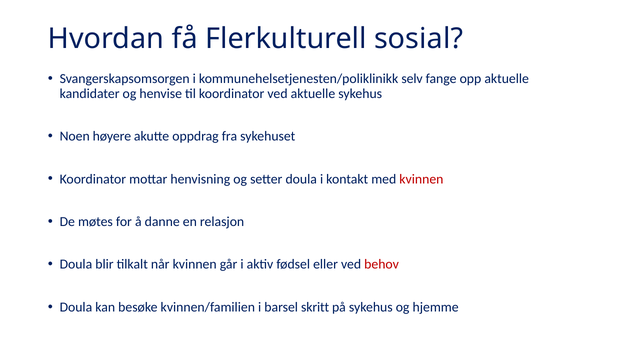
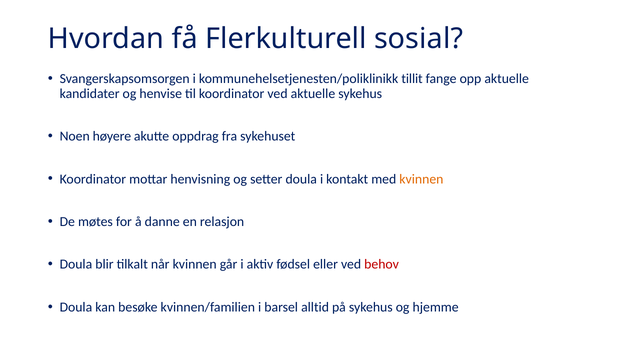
selv: selv -> tillit (412, 79)
kvinnen colour: red -> orange (421, 179)
skritt: skritt -> alltid (315, 307)
